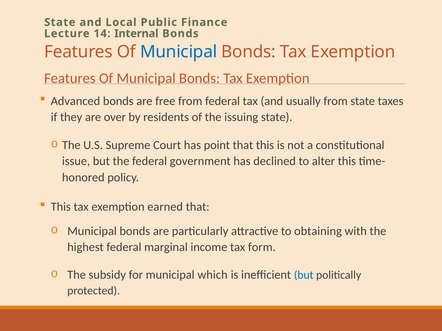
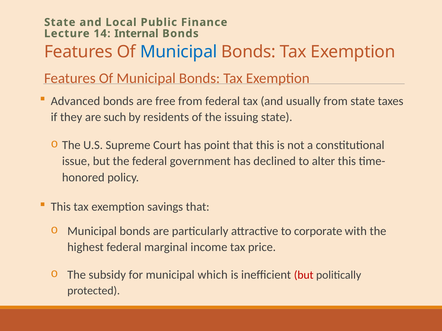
over: over -> such (115, 117)
earned: earned -> savings (165, 207)
obtaining: obtaining -> corporate (318, 231)
form: form -> price (262, 248)
but colour: blue -> red (304, 276)
